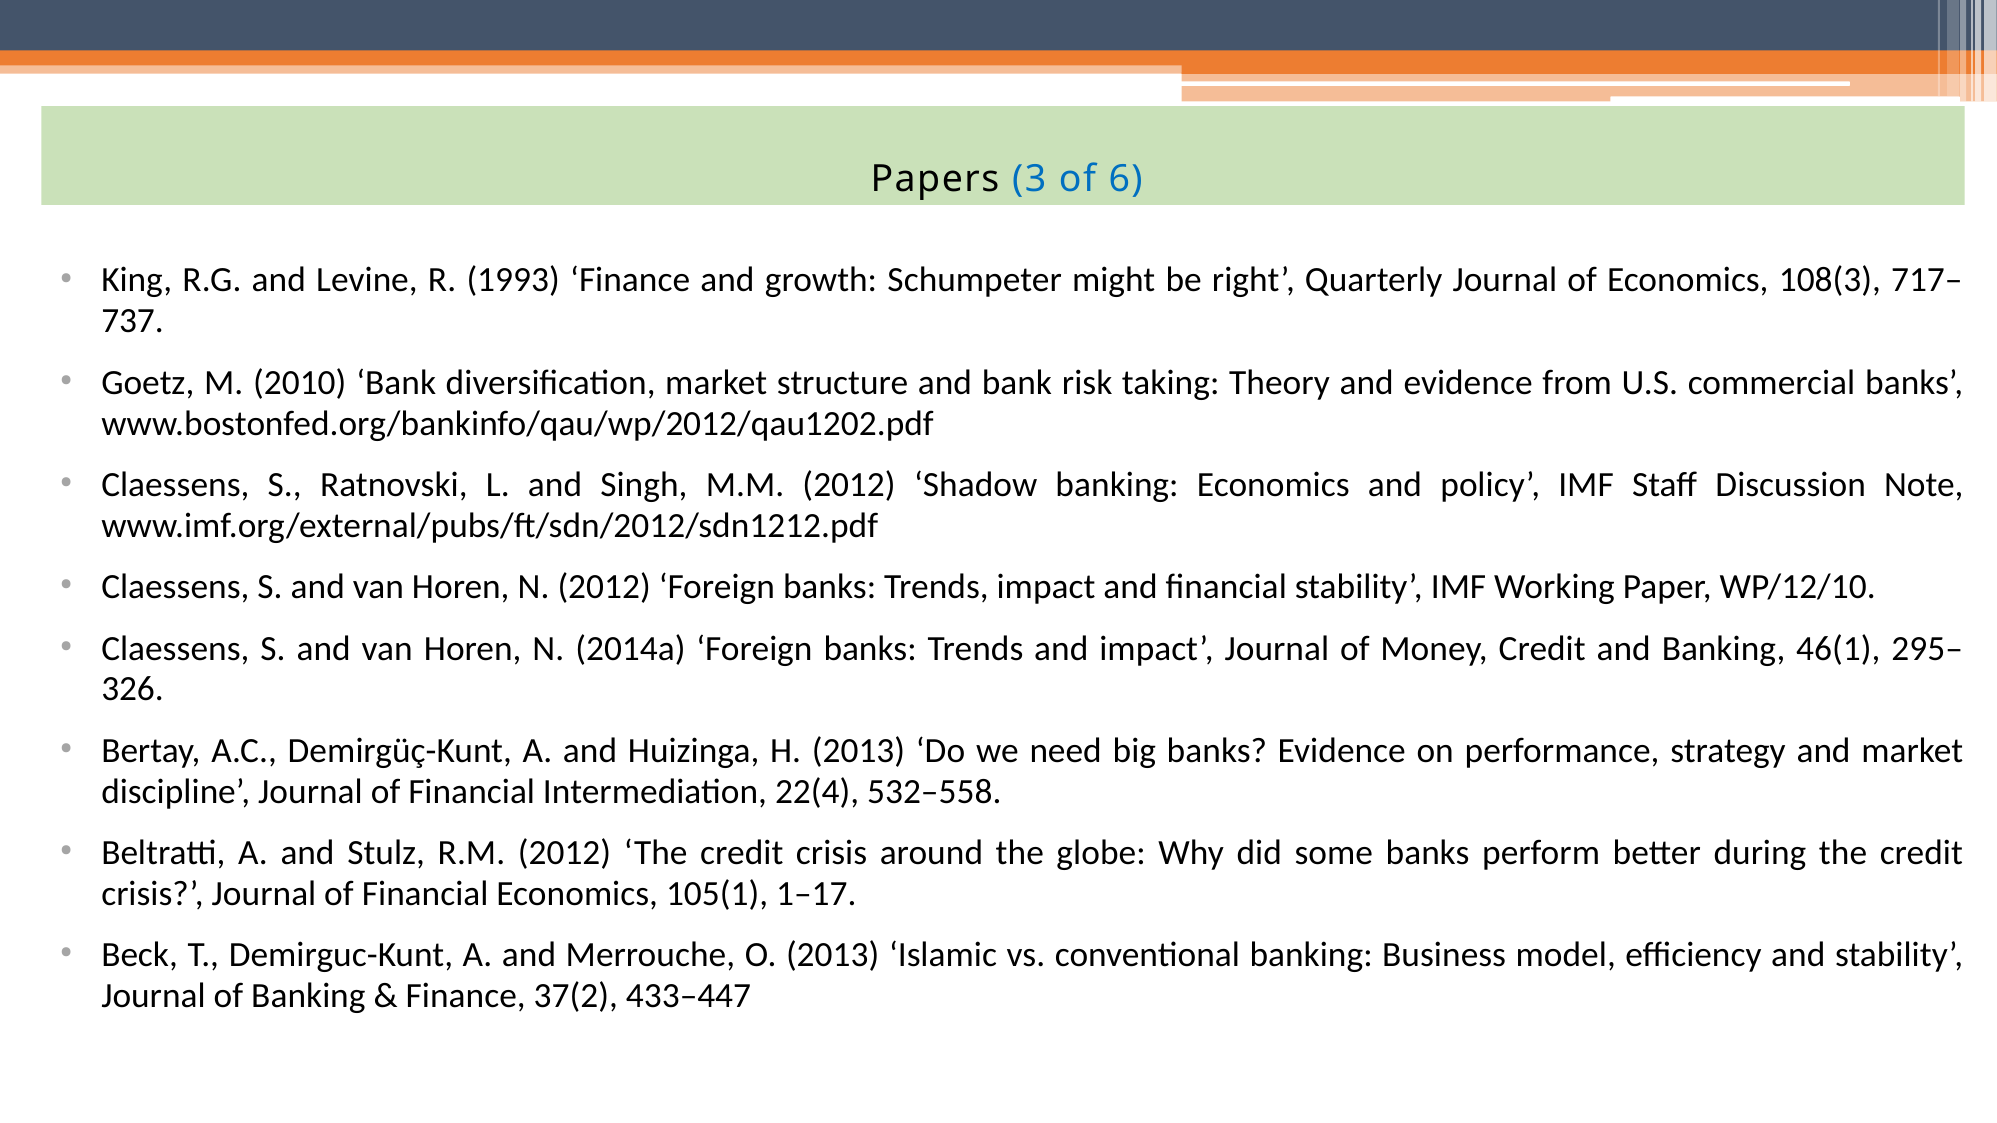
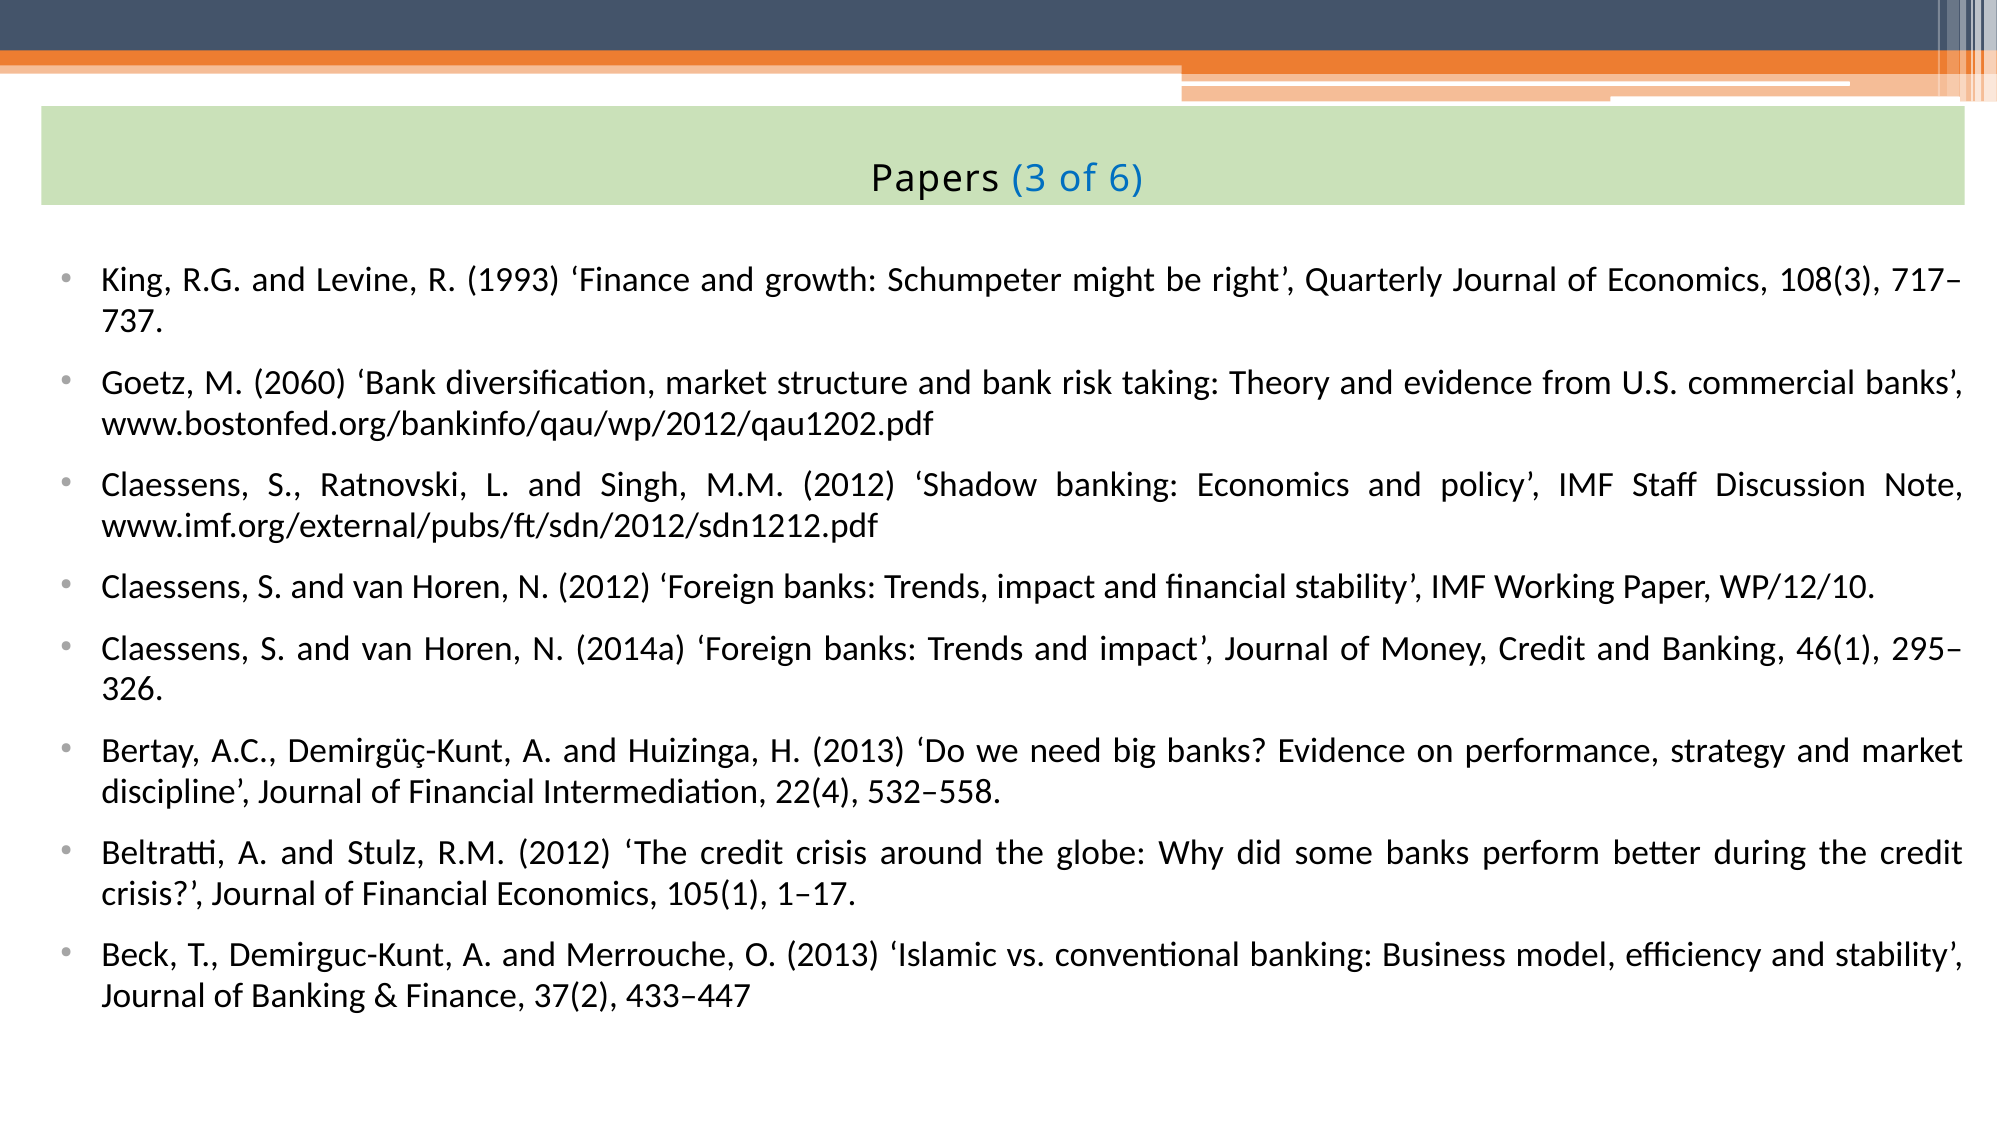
2010: 2010 -> 2060 (300, 383)
